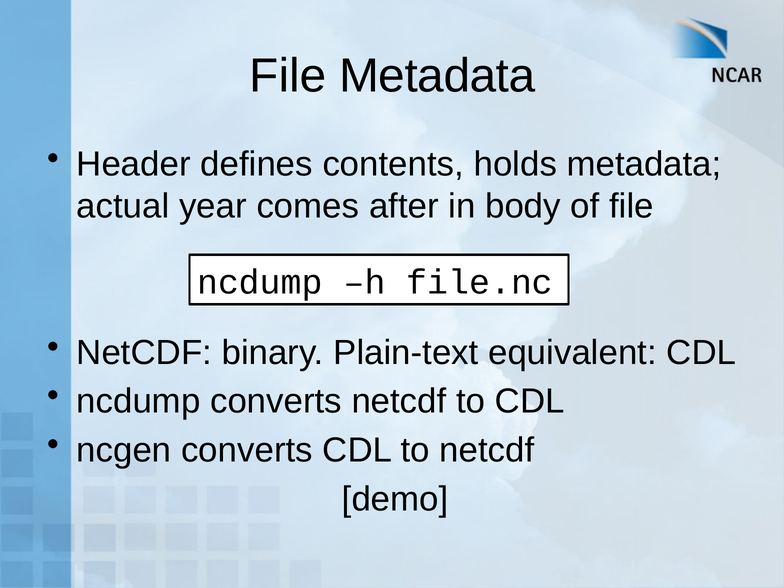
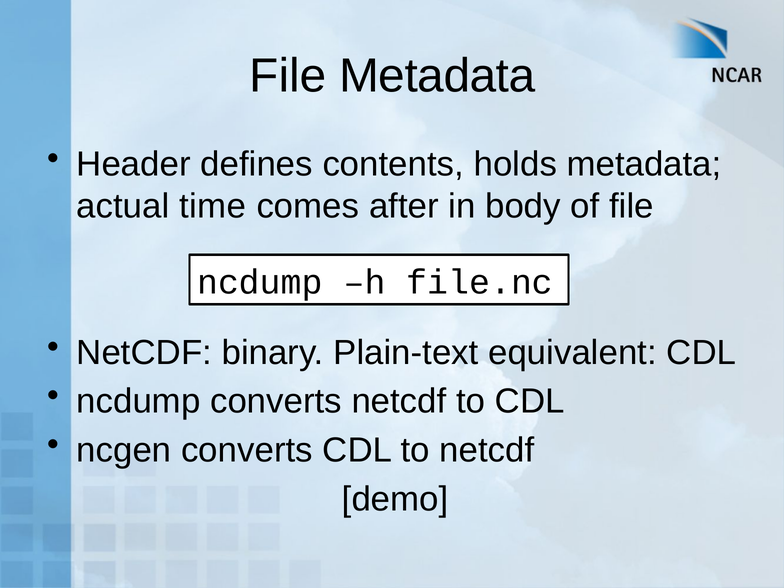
year: year -> time (213, 206)
